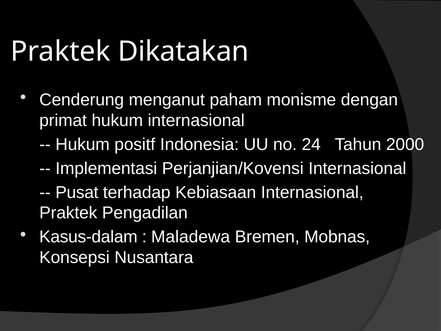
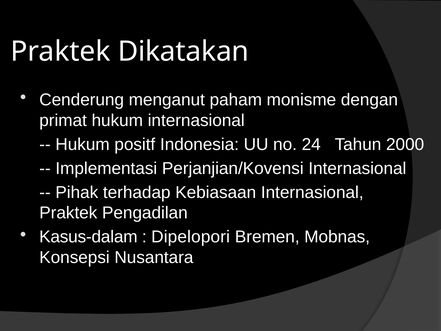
Pusat: Pusat -> Pihak (77, 192)
Maladewa: Maladewa -> Dipelopori (191, 237)
